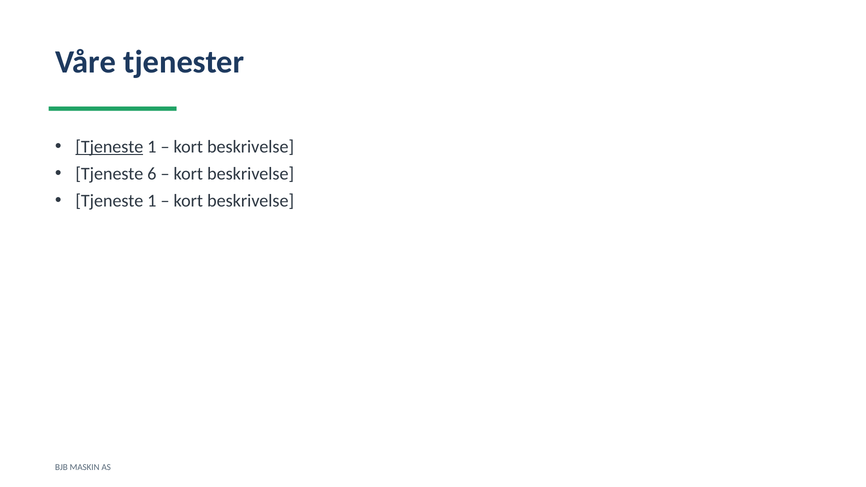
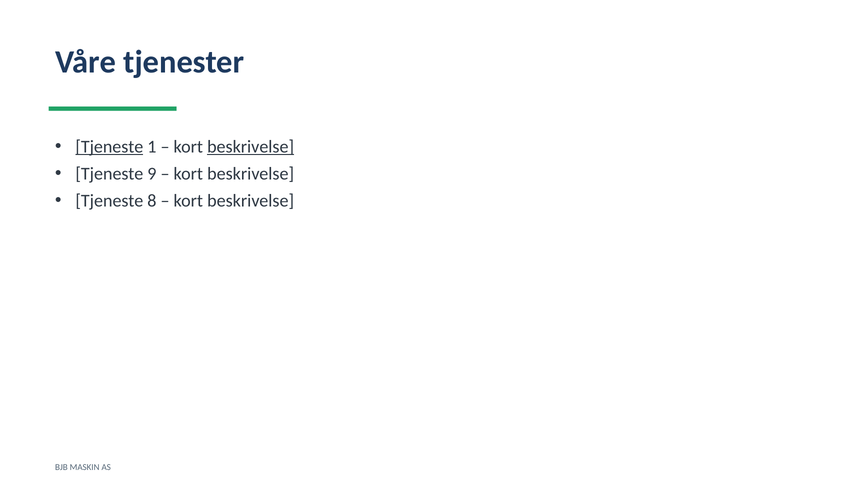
beskrivelse underline: none -> present (251, 147)
6: 6 -> 9 (152, 174)
1: 1 -> 8 (152, 201)
